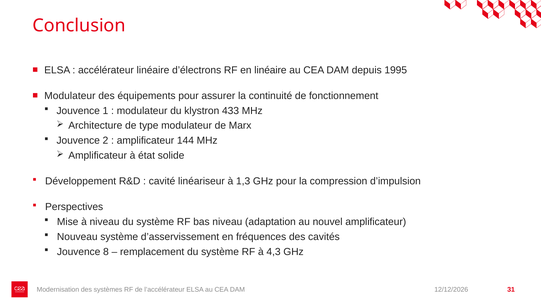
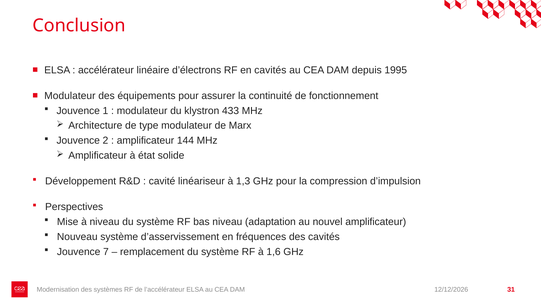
en linéaire: linéaire -> cavités (270, 70)
8: 8 -> 7 (106, 252)
4,3: 4,3 -> 1,6 (274, 252)
